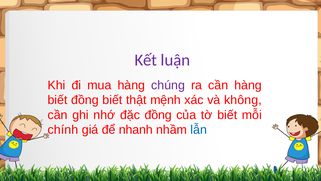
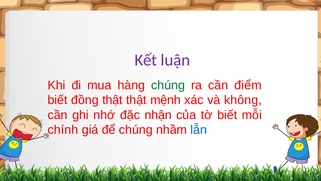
chúng colour: purple -> green (168, 85)
cần hàng: hàng -> điểm (248, 85)
đồng biết: biết -> thật (112, 100)
đặc đồng: đồng -> nhận (158, 115)
để nhanh: nhanh -> chúng (136, 130)
